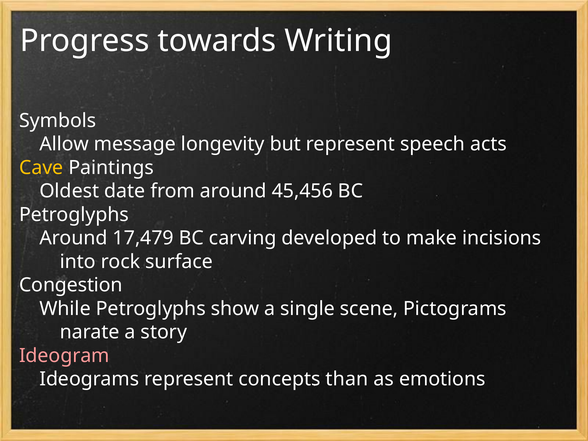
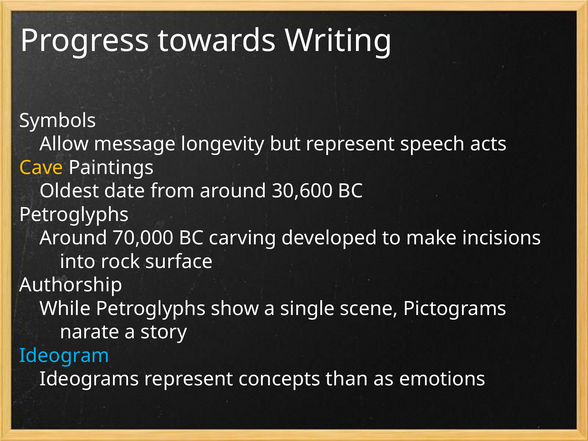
45,456: 45,456 -> 30,600 (302, 191)
17,479: 17,479 -> 70,000 (143, 238)
Congestion: Congestion -> Authorship (71, 285)
Ideogram colour: pink -> light blue (64, 356)
